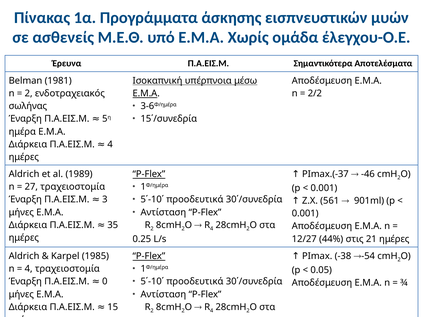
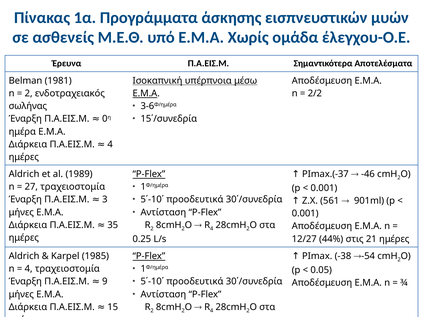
5: 5 -> 0 (105, 119)
0: 0 -> 9 (105, 282)
